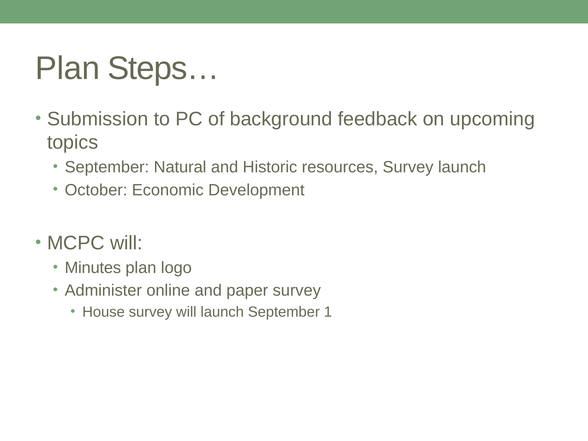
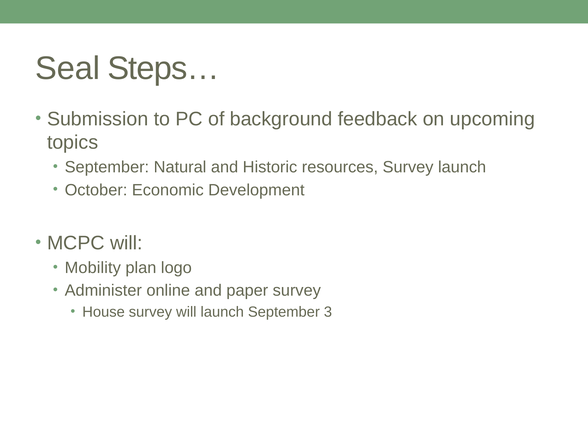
Plan: Plan -> Seal (68, 68)
Minutes: Minutes -> Mobility (93, 268)
1: 1 -> 3 (328, 312)
